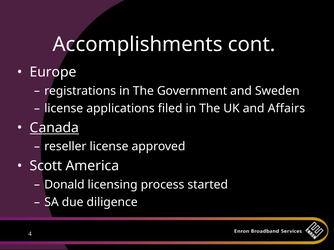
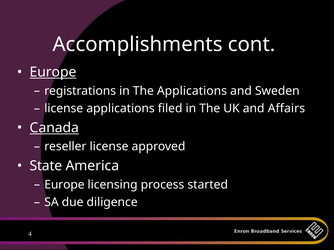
Europe underline: none -> present (53, 72)
The Government: Government -> Applications (192, 91)
Scott: Scott -> State (46, 166)
Donald: Donald -> Europe (64, 185)
